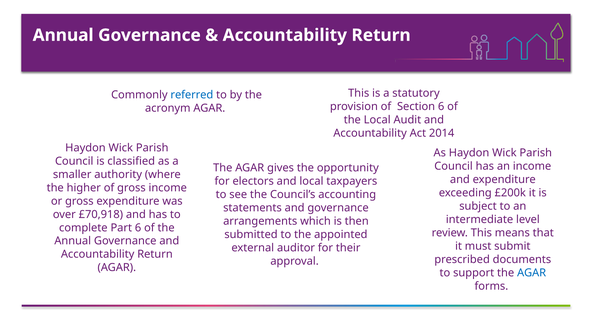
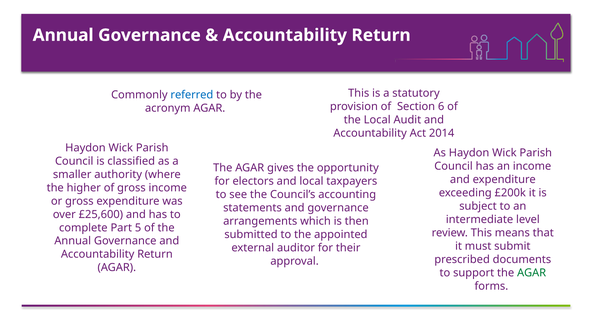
£70,918: £70,918 -> £25,600 (101, 214)
Part 6: 6 -> 5 (138, 228)
AGAR colour: blue -> green (532, 273)
